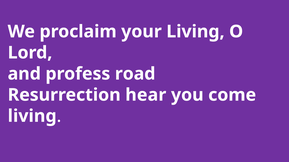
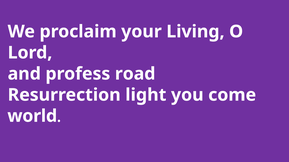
hear: hear -> light (146, 95)
living: living -> world (32, 116)
